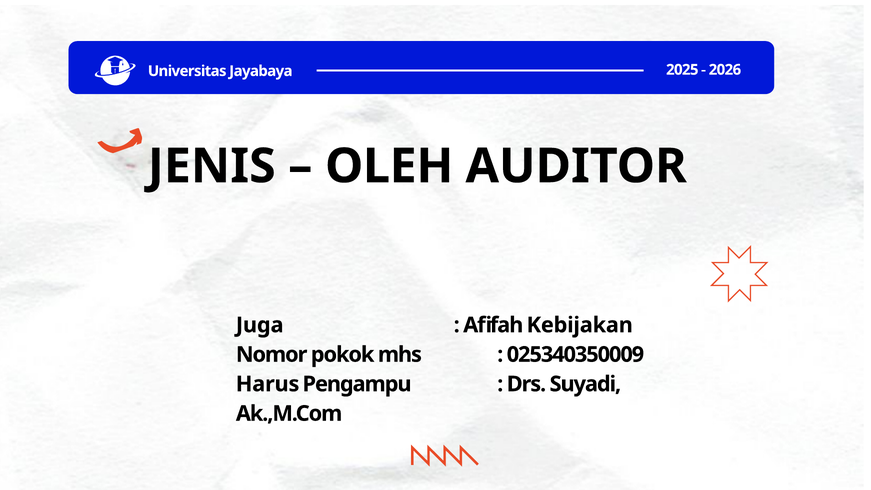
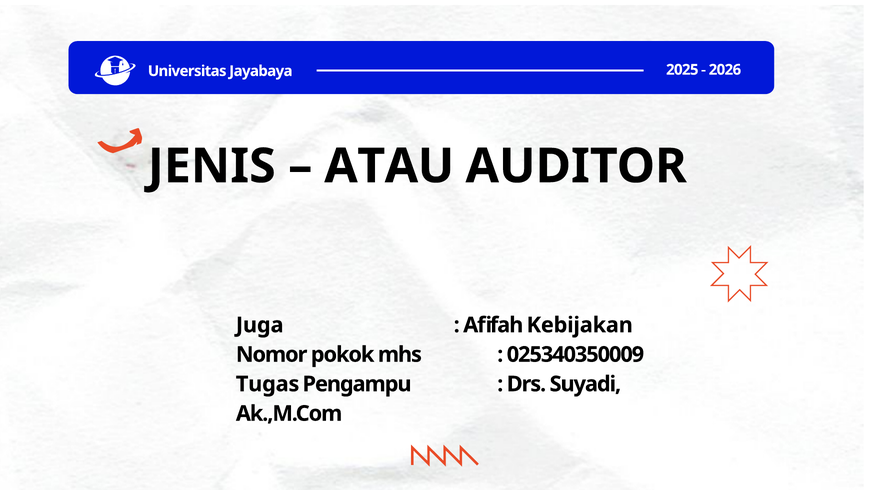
OLEH: OLEH -> ATAU (389, 166)
Harus: Harus -> Tugas (268, 384)
